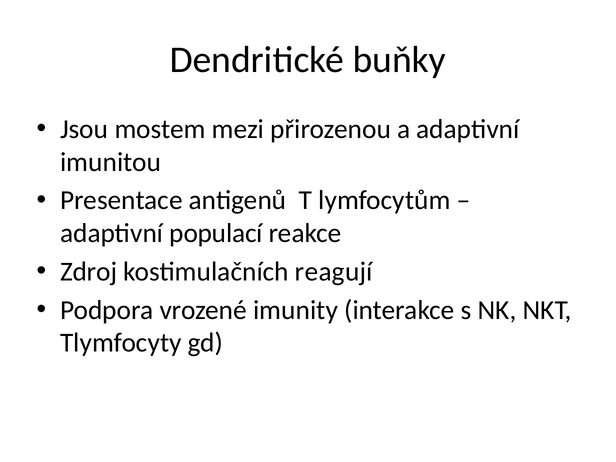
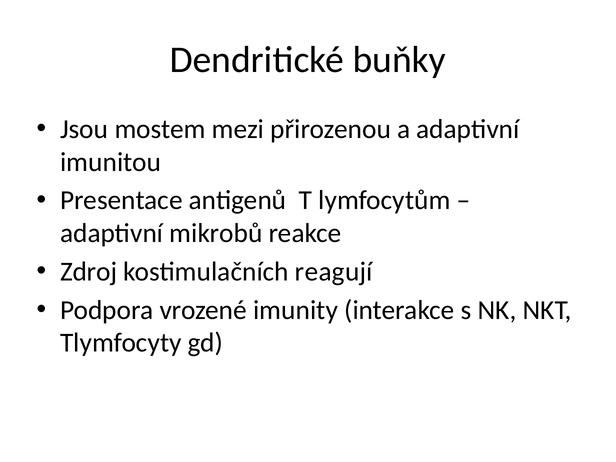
populací: populací -> mikrobů (216, 233)
